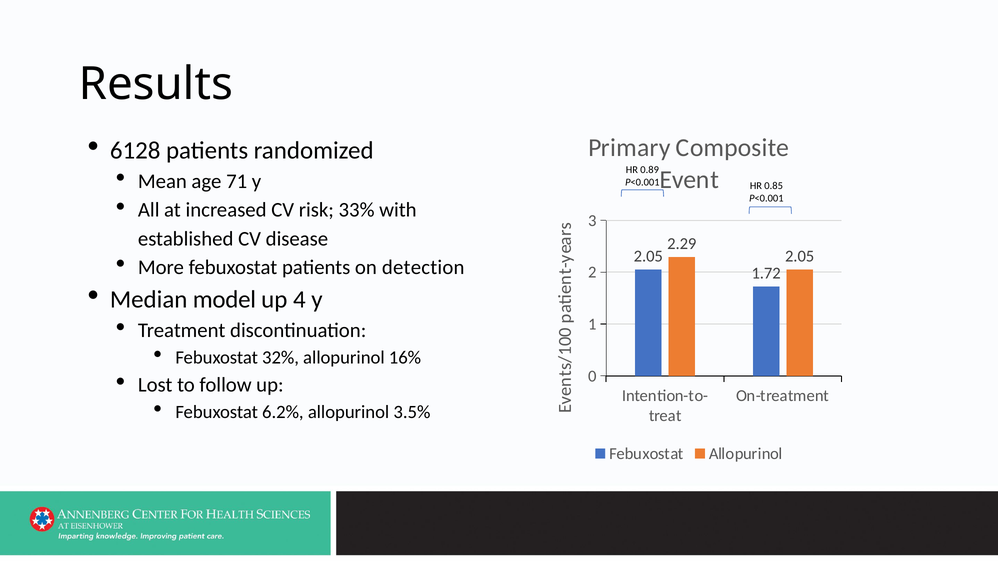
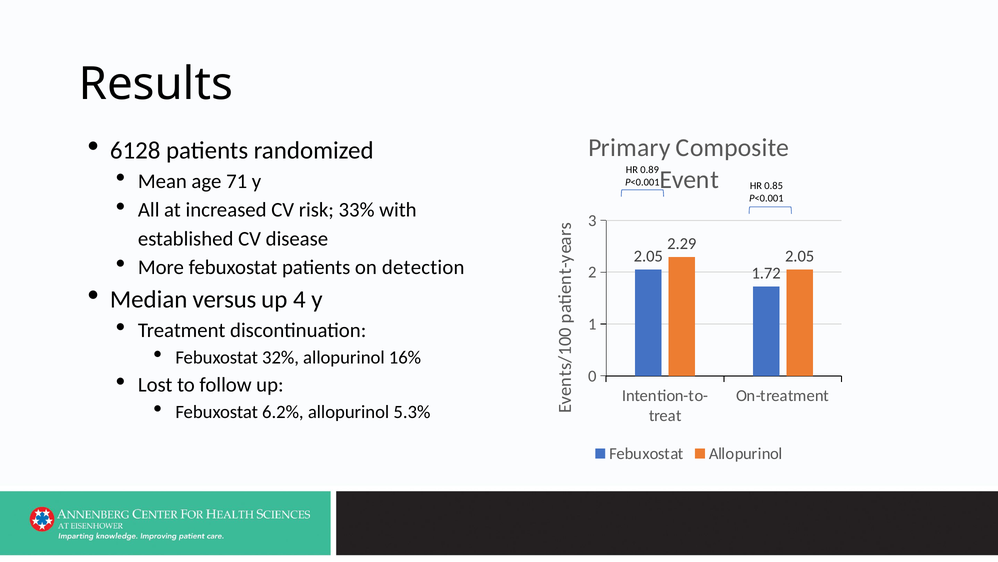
model: model -> versus (224, 299)
3.5%: 3.5% -> 5.3% (412, 412)
